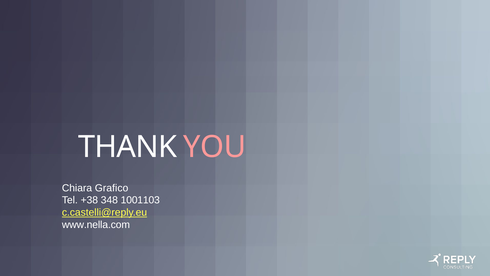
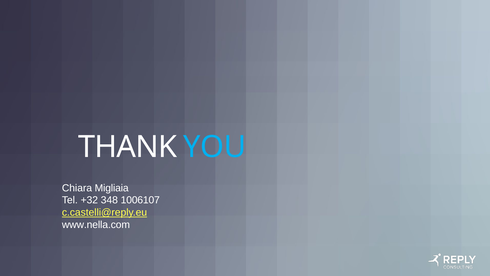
YOU colour: pink -> light blue (215, 147)
Grafico: Grafico -> Migliaia (112, 188)
+38: +38 -> +32 (89, 200)
1001103: 1001103 -> 1006107 (140, 200)
